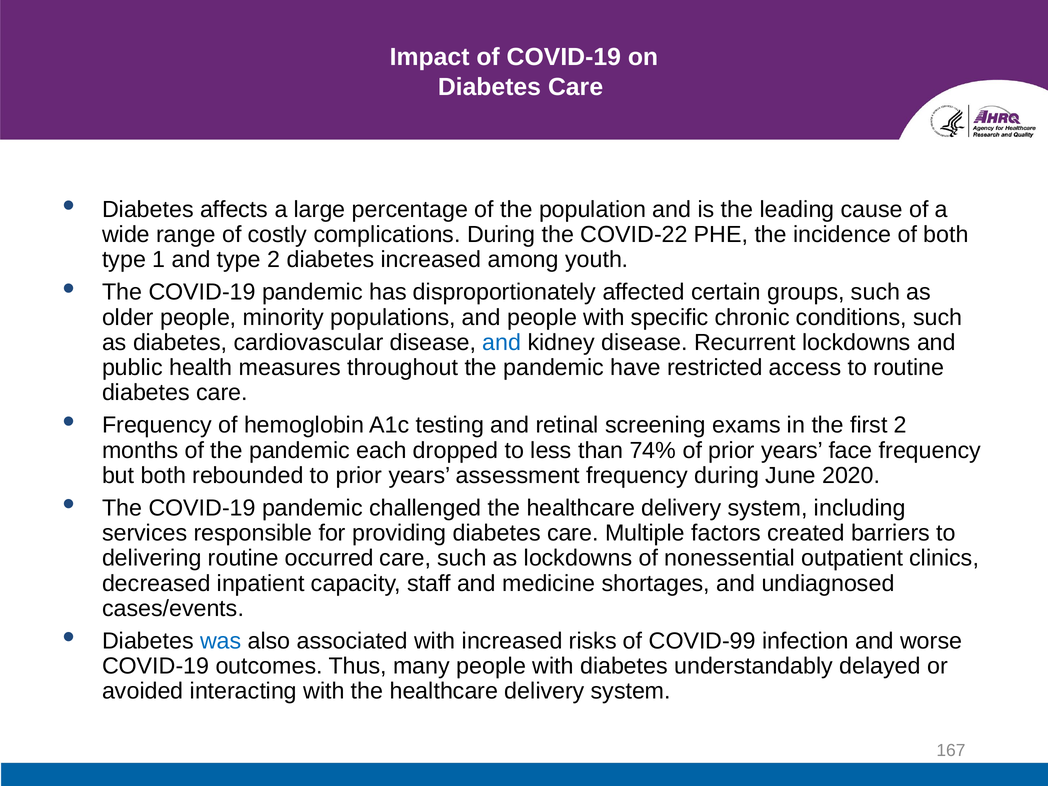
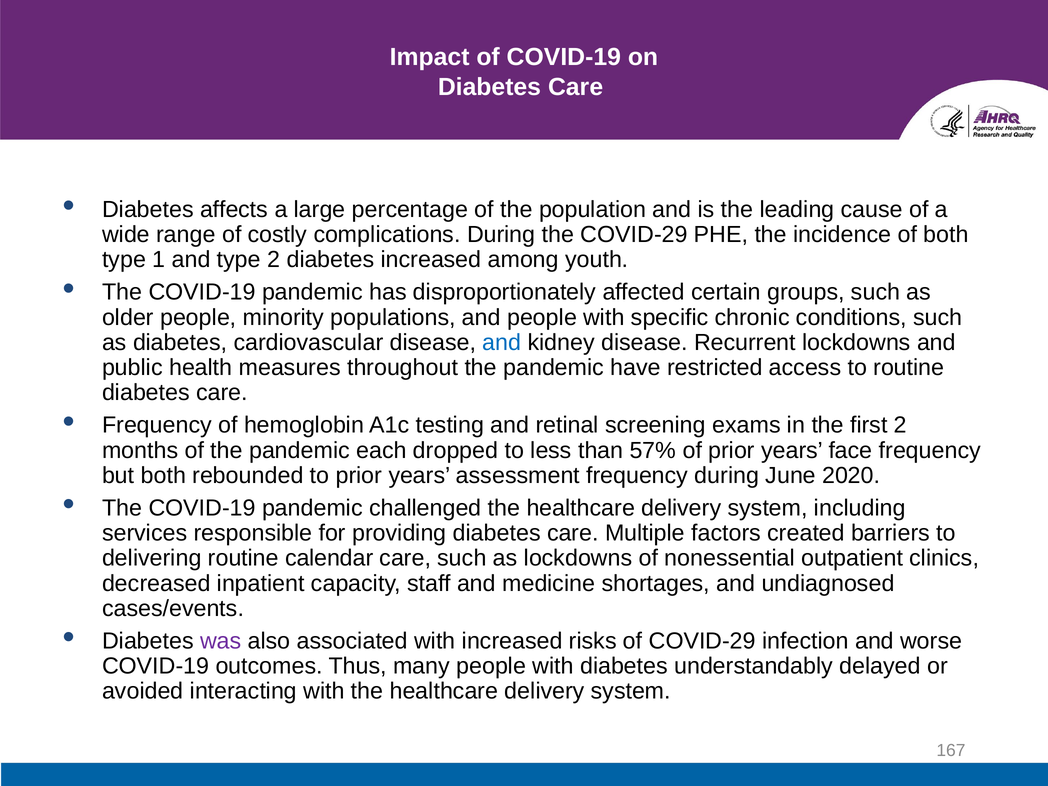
the COVID-22: COVID-22 -> COVID-29 (634, 235)
74%: 74% -> 57% (653, 450)
occurred: occurred -> calendar (329, 558)
was colour: blue -> purple (221, 641)
of COVID-99: COVID-99 -> COVID-29 (702, 641)
